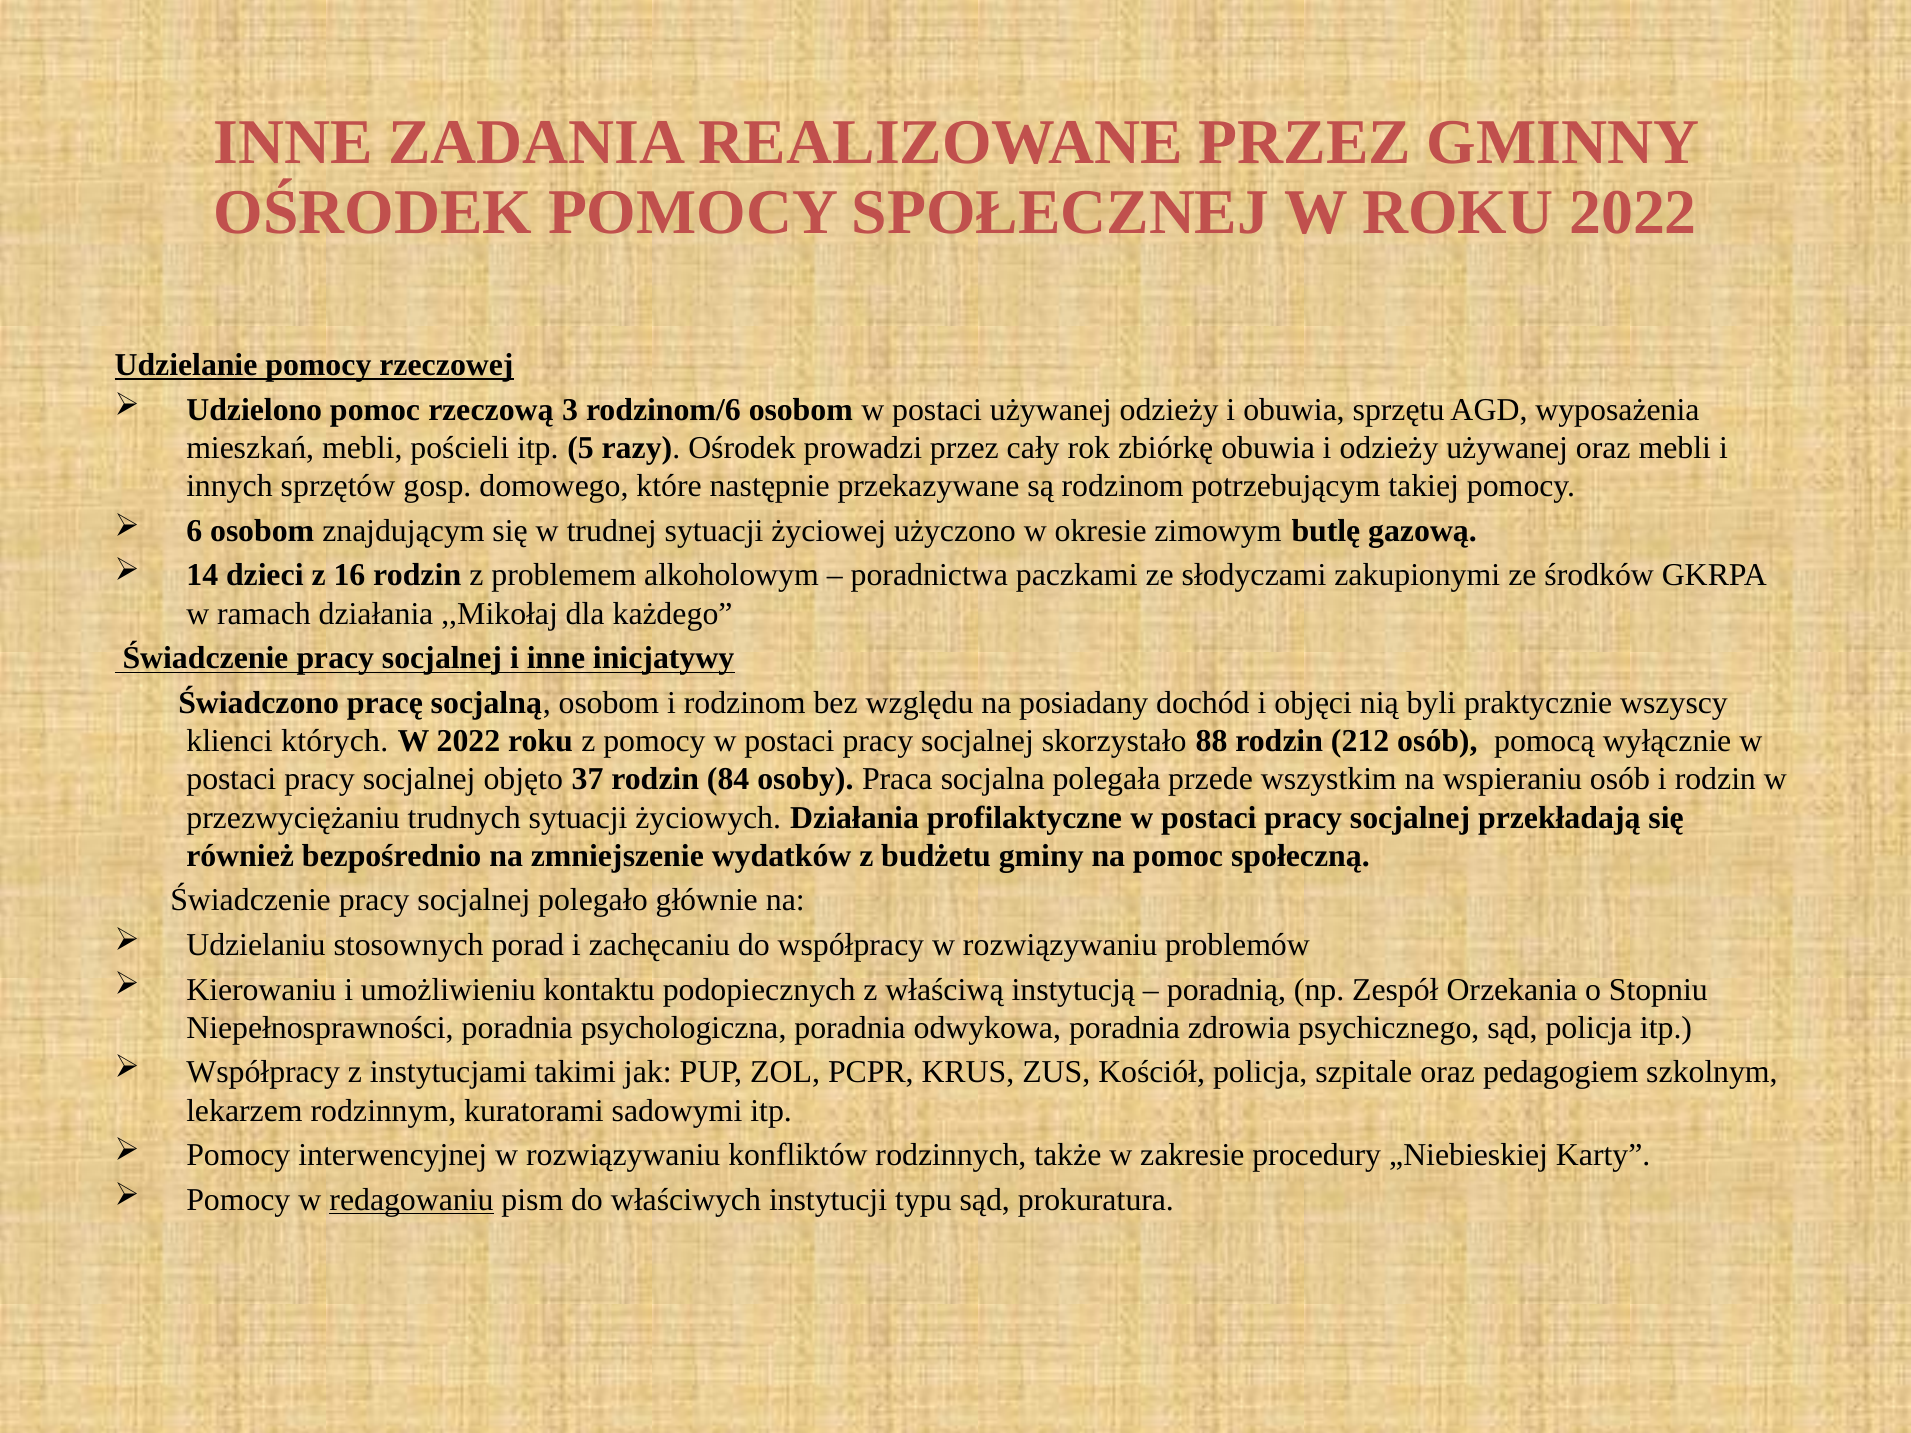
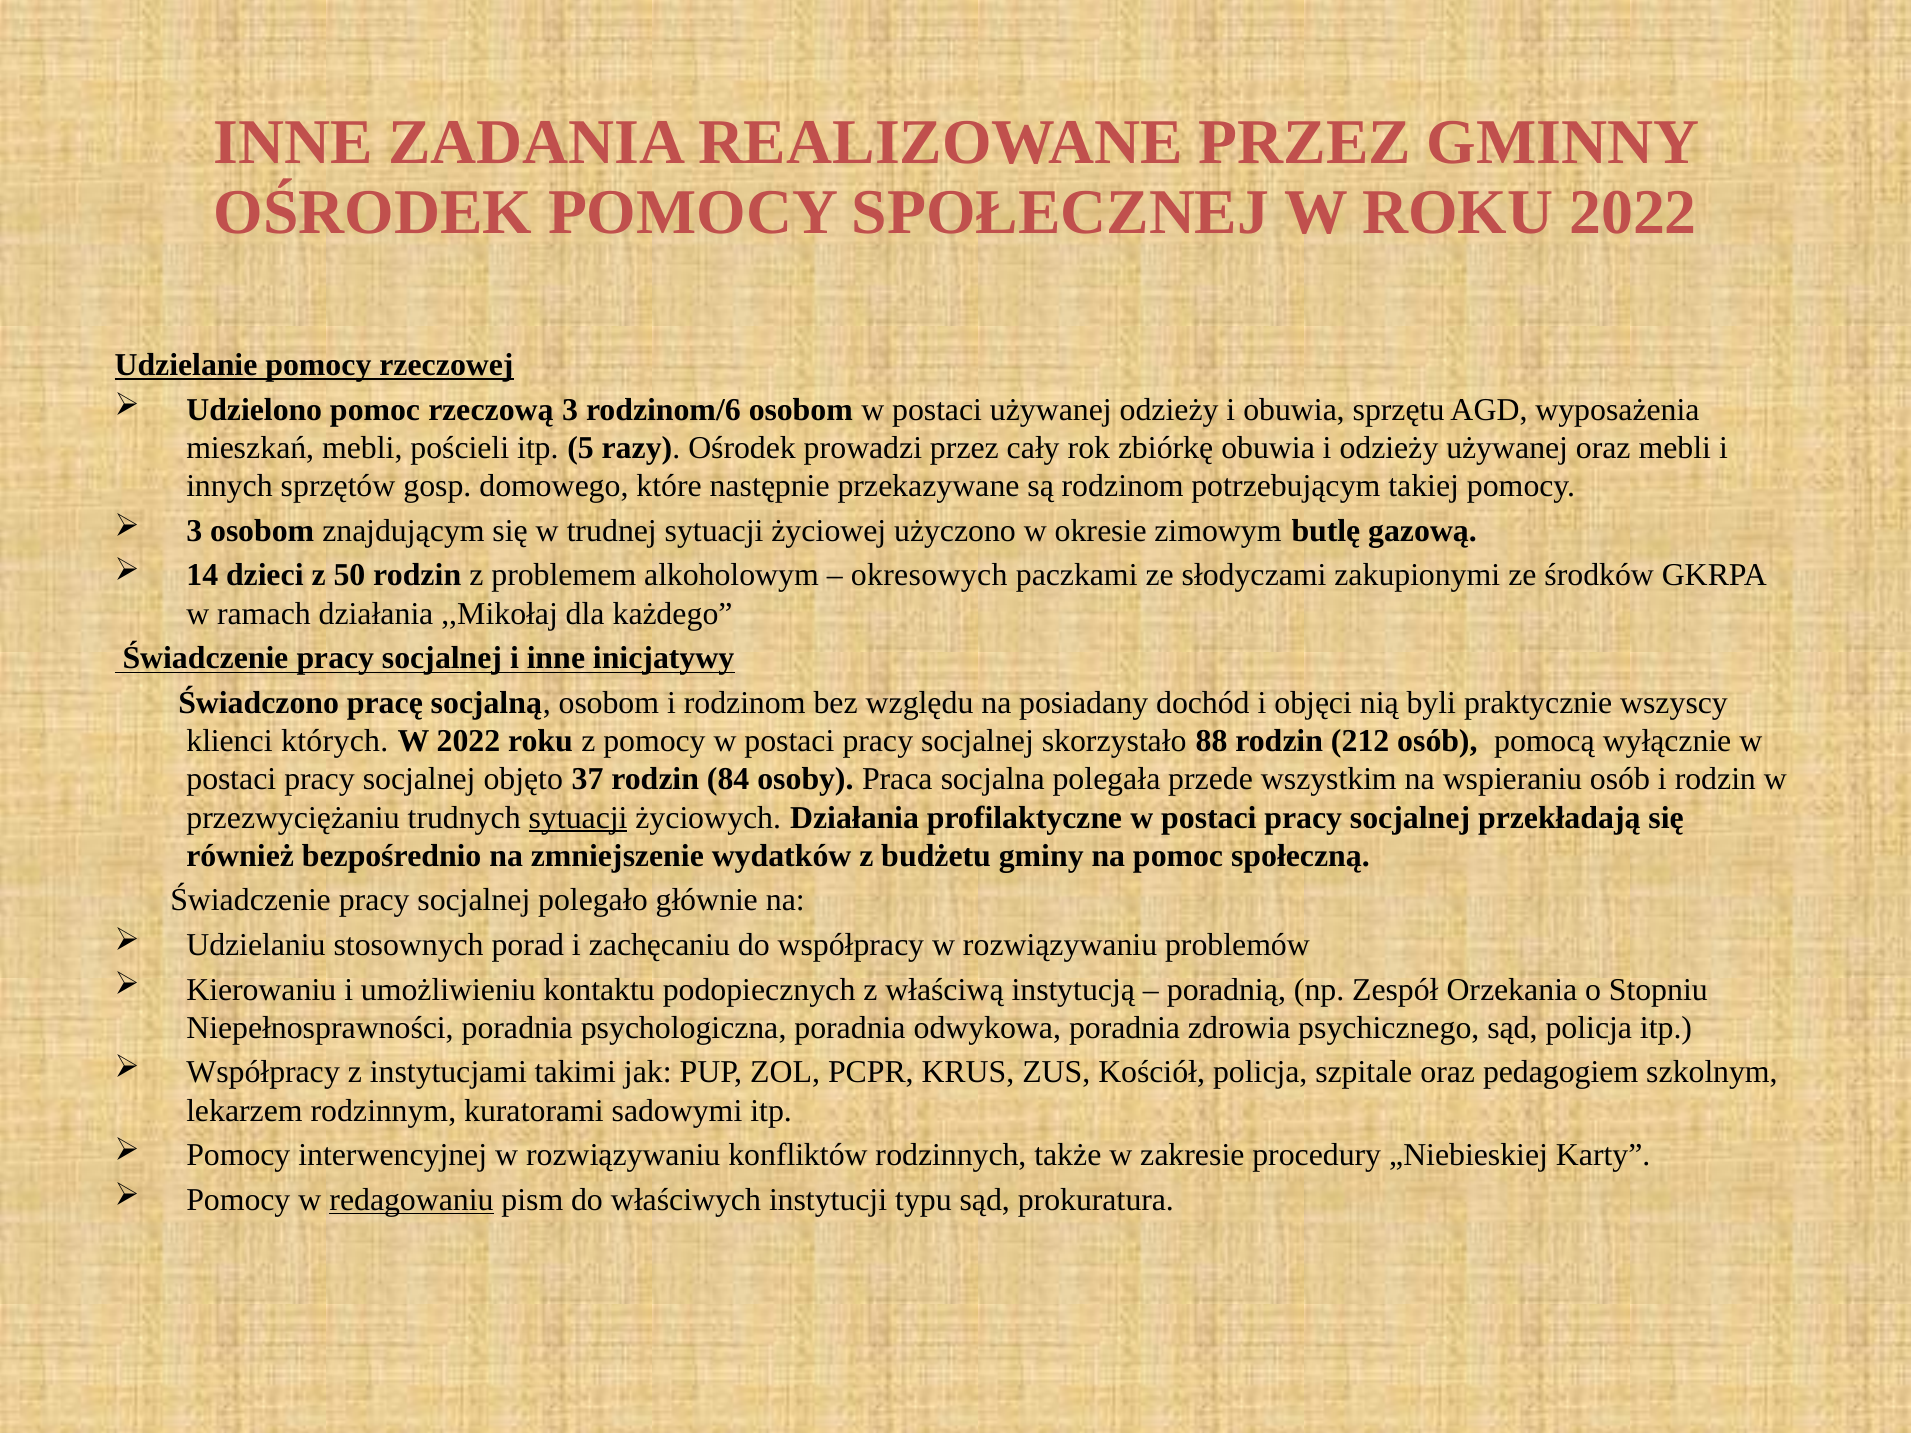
6: 6 -> 3 (194, 531)
16: 16 -> 50 (349, 576)
poradnictwa: poradnictwa -> okresowych (929, 576)
sytuacji underline: none -> present (578, 818)
